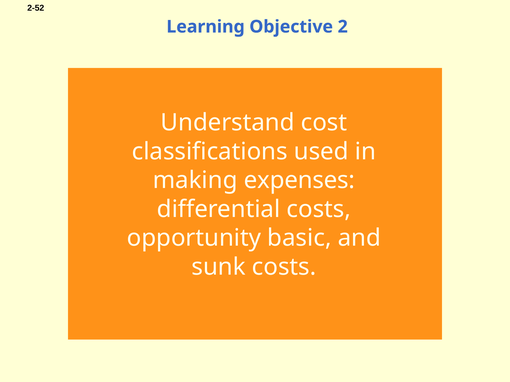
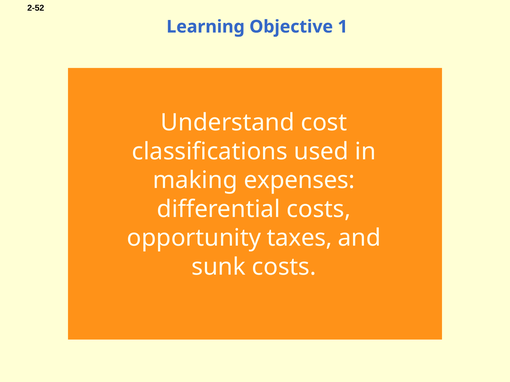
2: 2 -> 1 (343, 27)
basic: basic -> taxes (300, 238)
